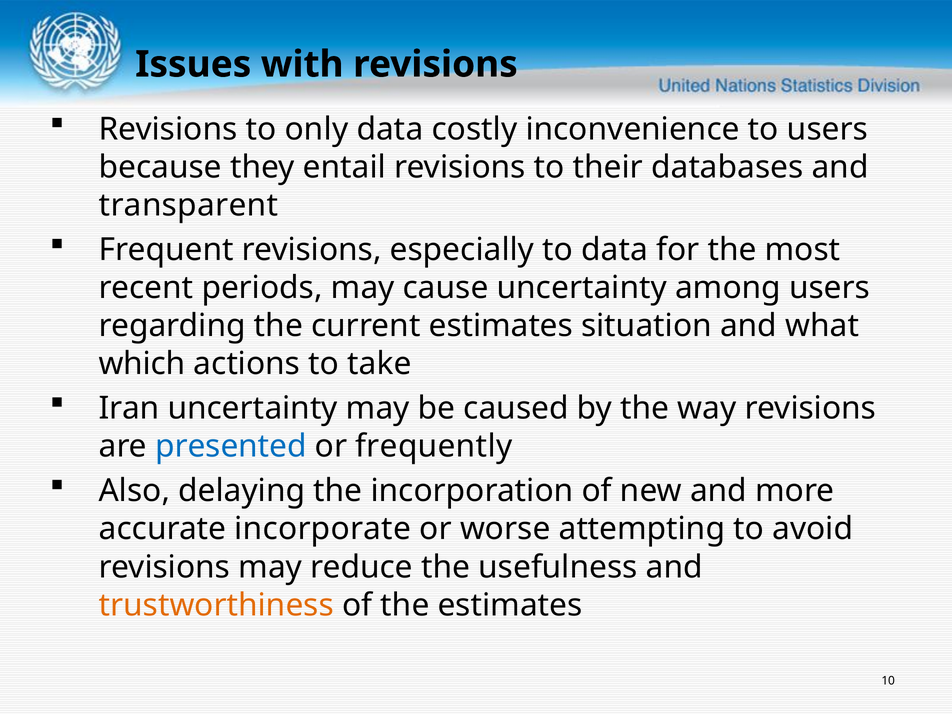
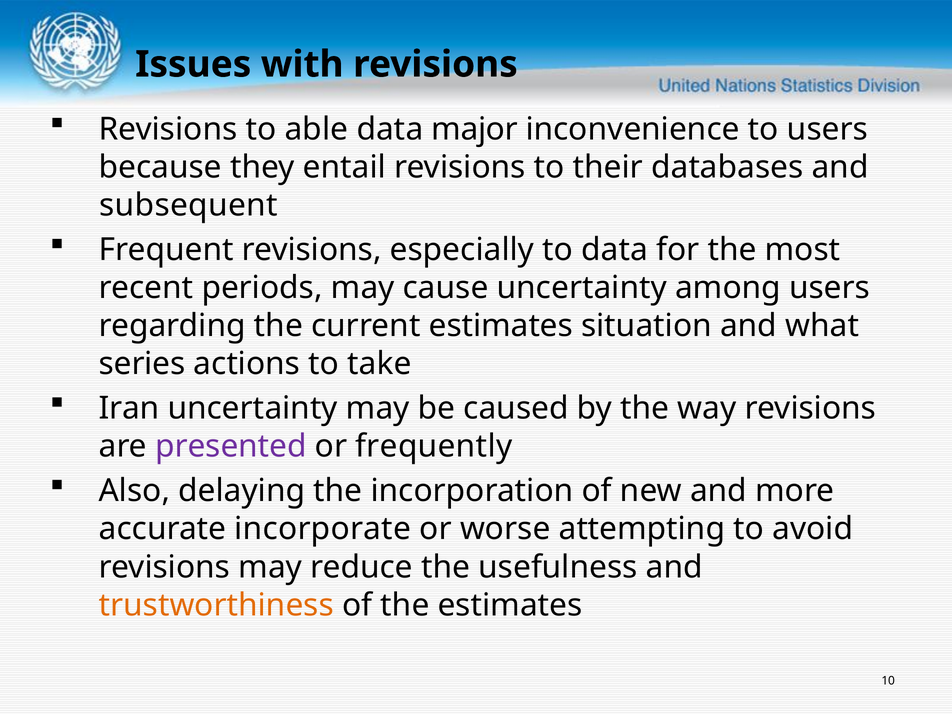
only: only -> able (316, 129)
costly: costly -> major (475, 129)
transparent: transparent -> subsequent (189, 205)
which: which -> series (142, 364)
presented colour: blue -> purple (231, 446)
